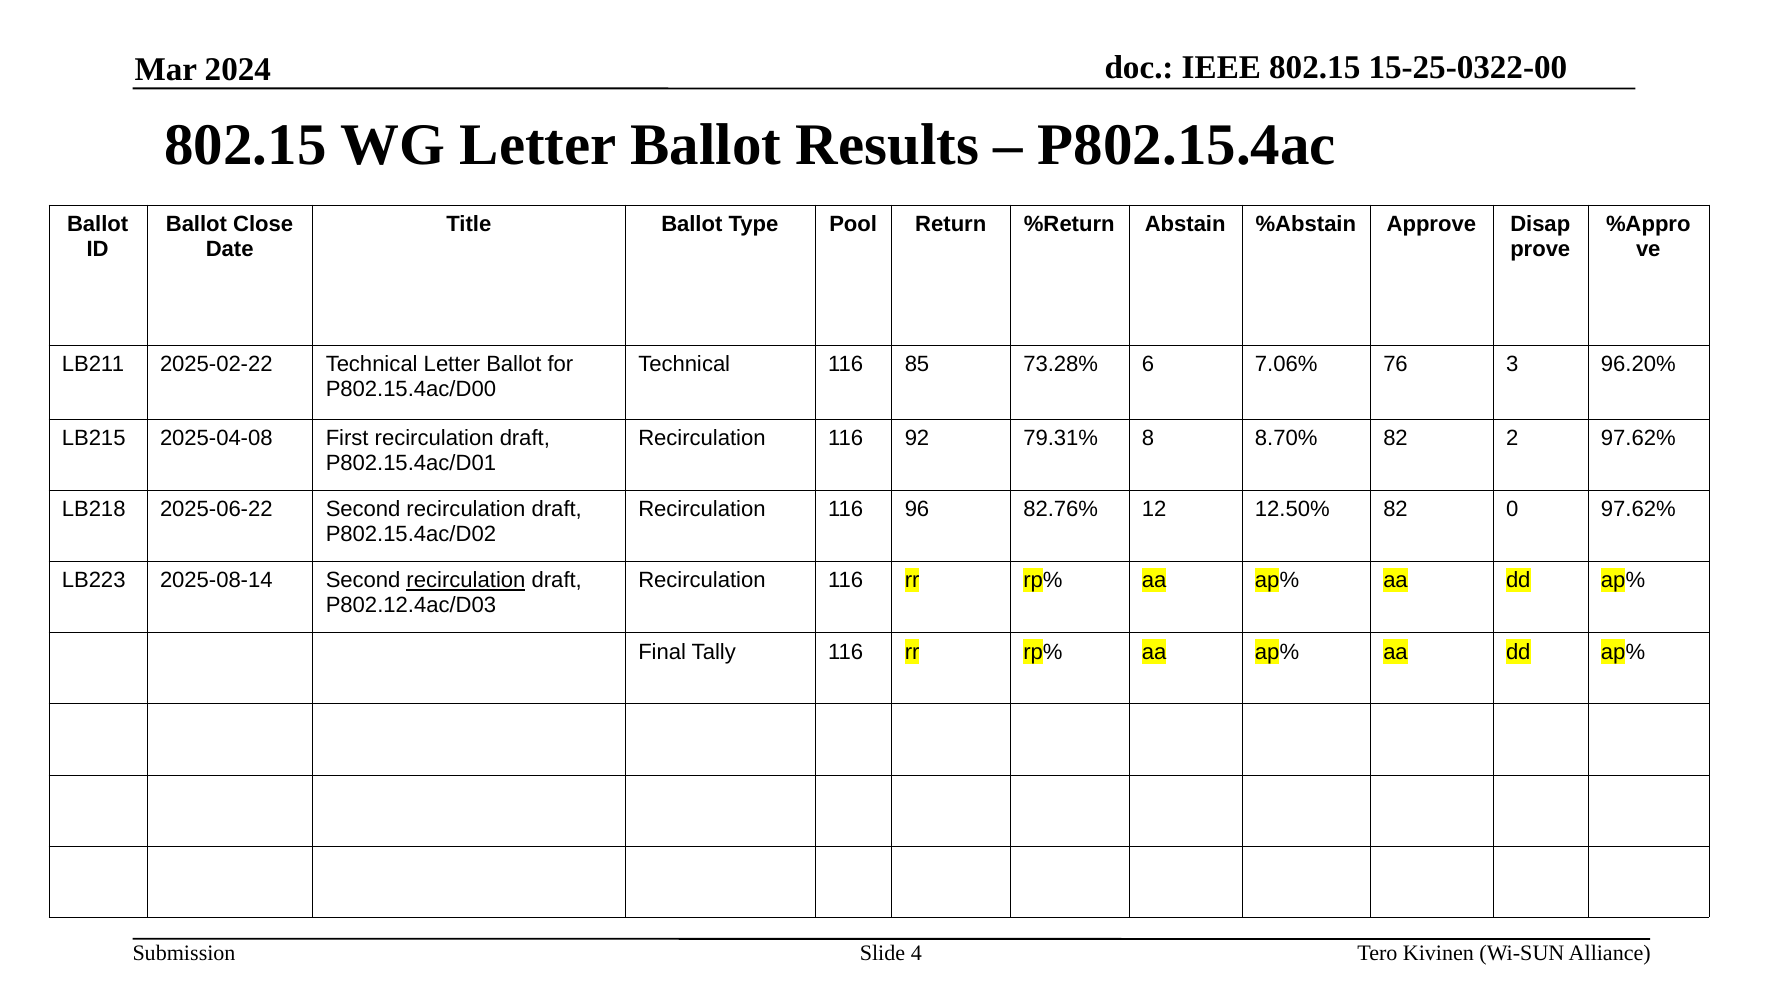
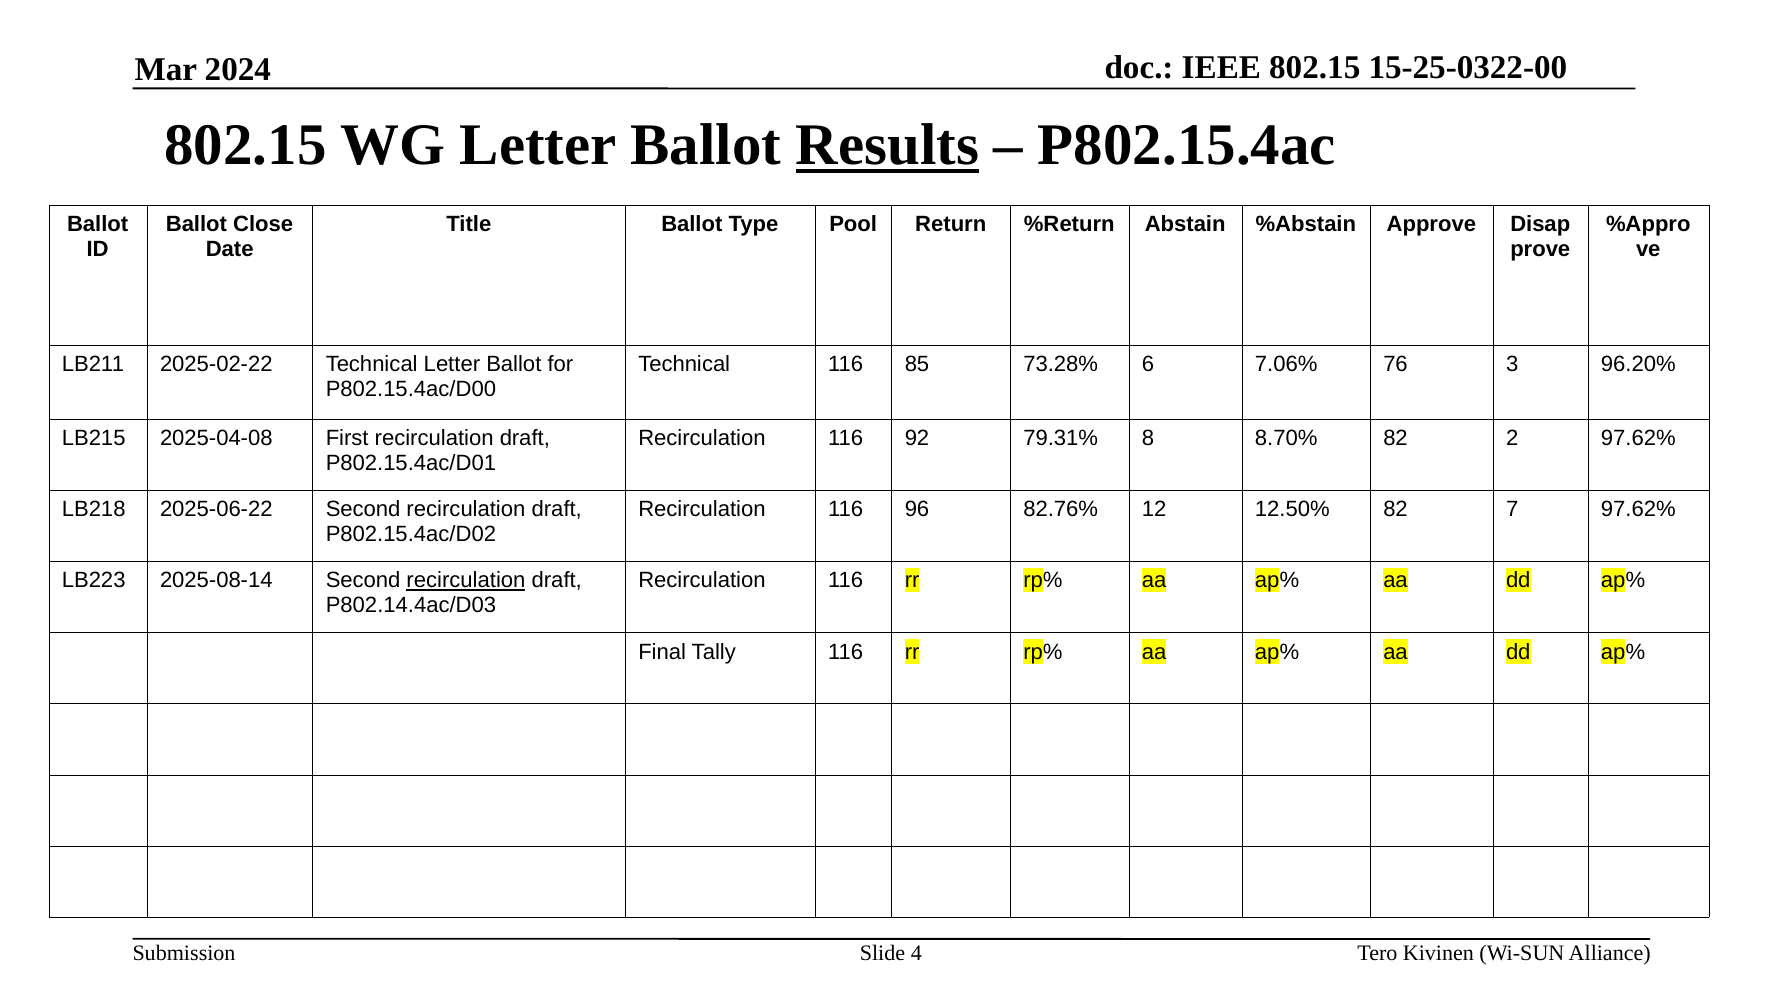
Results underline: none -> present (887, 146)
0: 0 -> 7 (1512, 510)
P802.12.4ac/D03: P802.12.4ac/D03 -> P802.14.4ac/D03 (411, 606)
